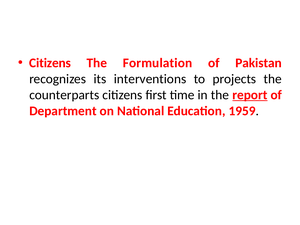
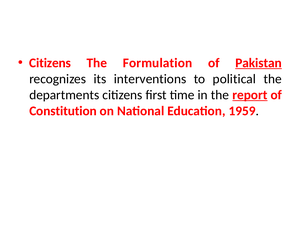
Pakistan underline: none -> present (259, 63)
projects: projects -> political (234, 79)
counterparts: counterparts -> departments (64, 95)
Department: Department -> Constitution (63, 111)
